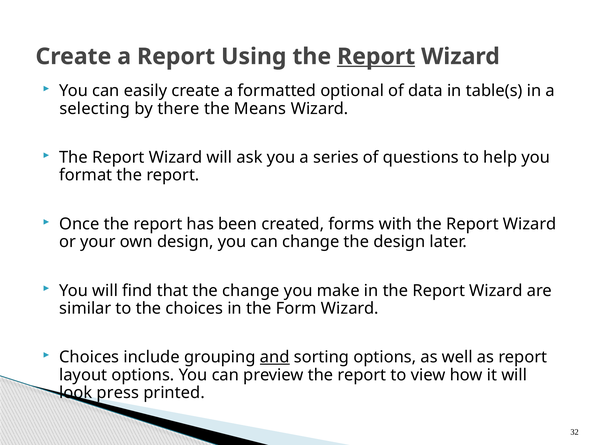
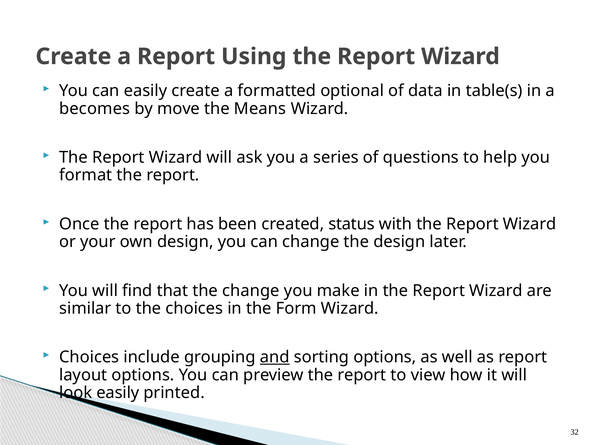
Report underline: present -> none (376, 56)
selecting: selecting -> becomes (95, 109)
there: there -> move (179, 109)
forms: forms -> status (352, 224)
look press: press -> easily (118, 393)
